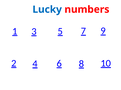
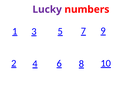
Lucky colour: blue -> purple (47, 10)
